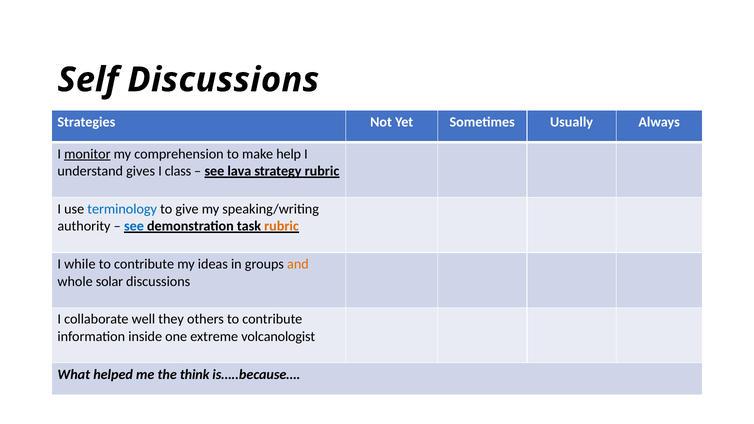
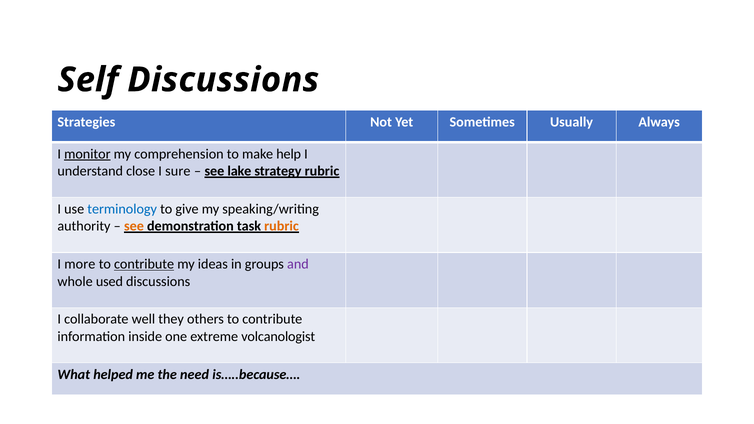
gives: gives -> close (141, 171)
class: class -> sure (178, 171)
lava: lava -> lake (239, 171)
see colour: blue -> orange (134, 226)
while: while -> more (80, 264)
contribute underline: none -> present (144, 264)
and colour: orange -> purple (298, 264)
solar: solar -> used (109, 281)
think: think -> need (195, 374)
